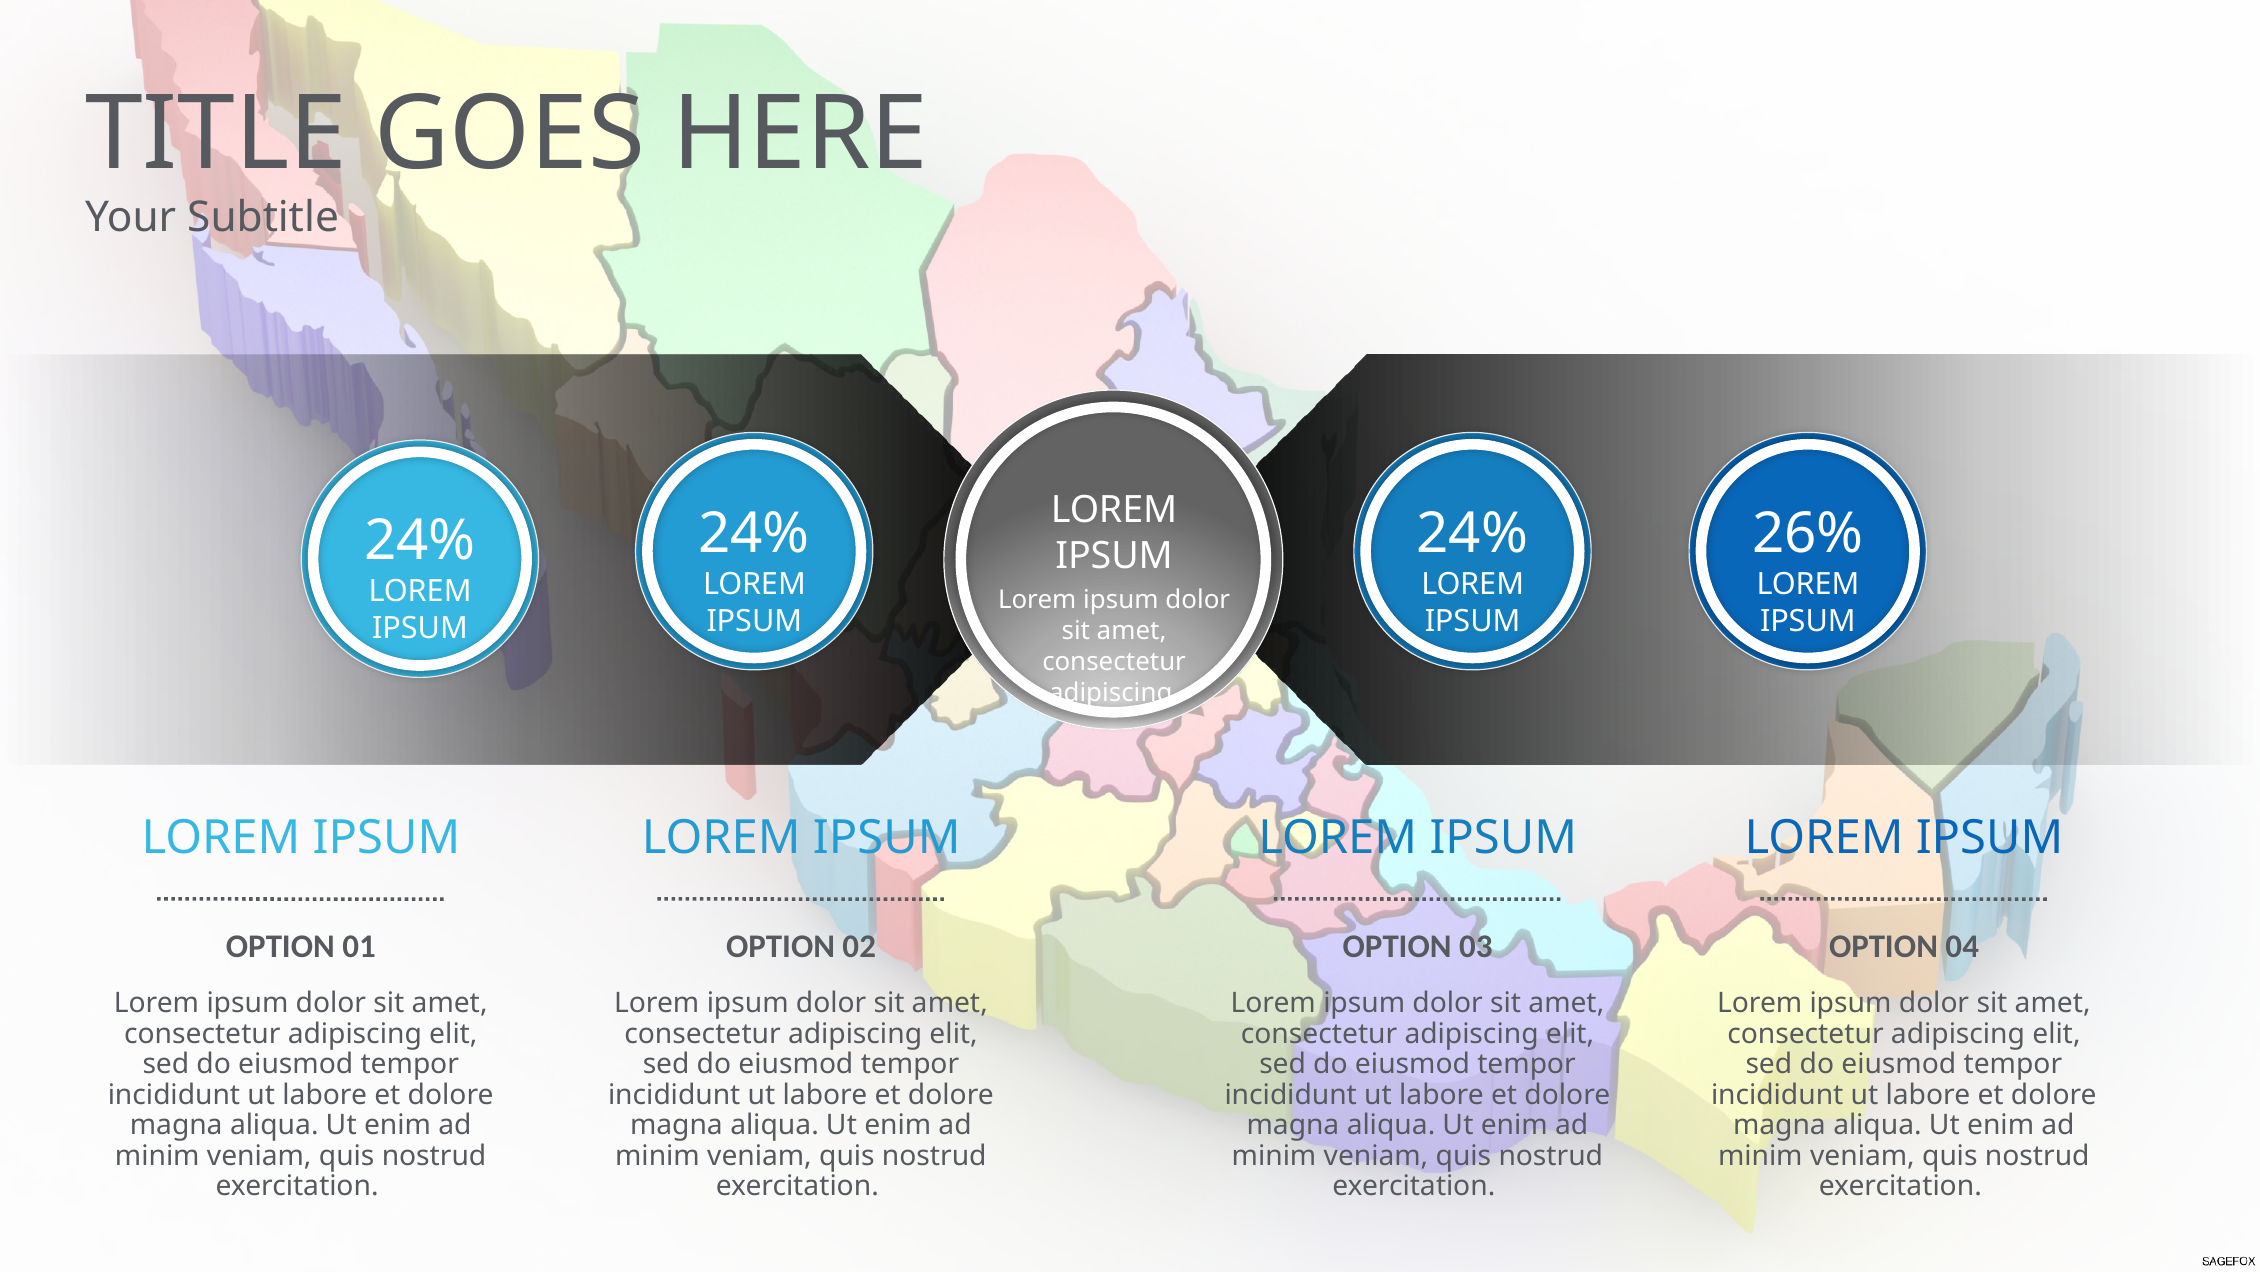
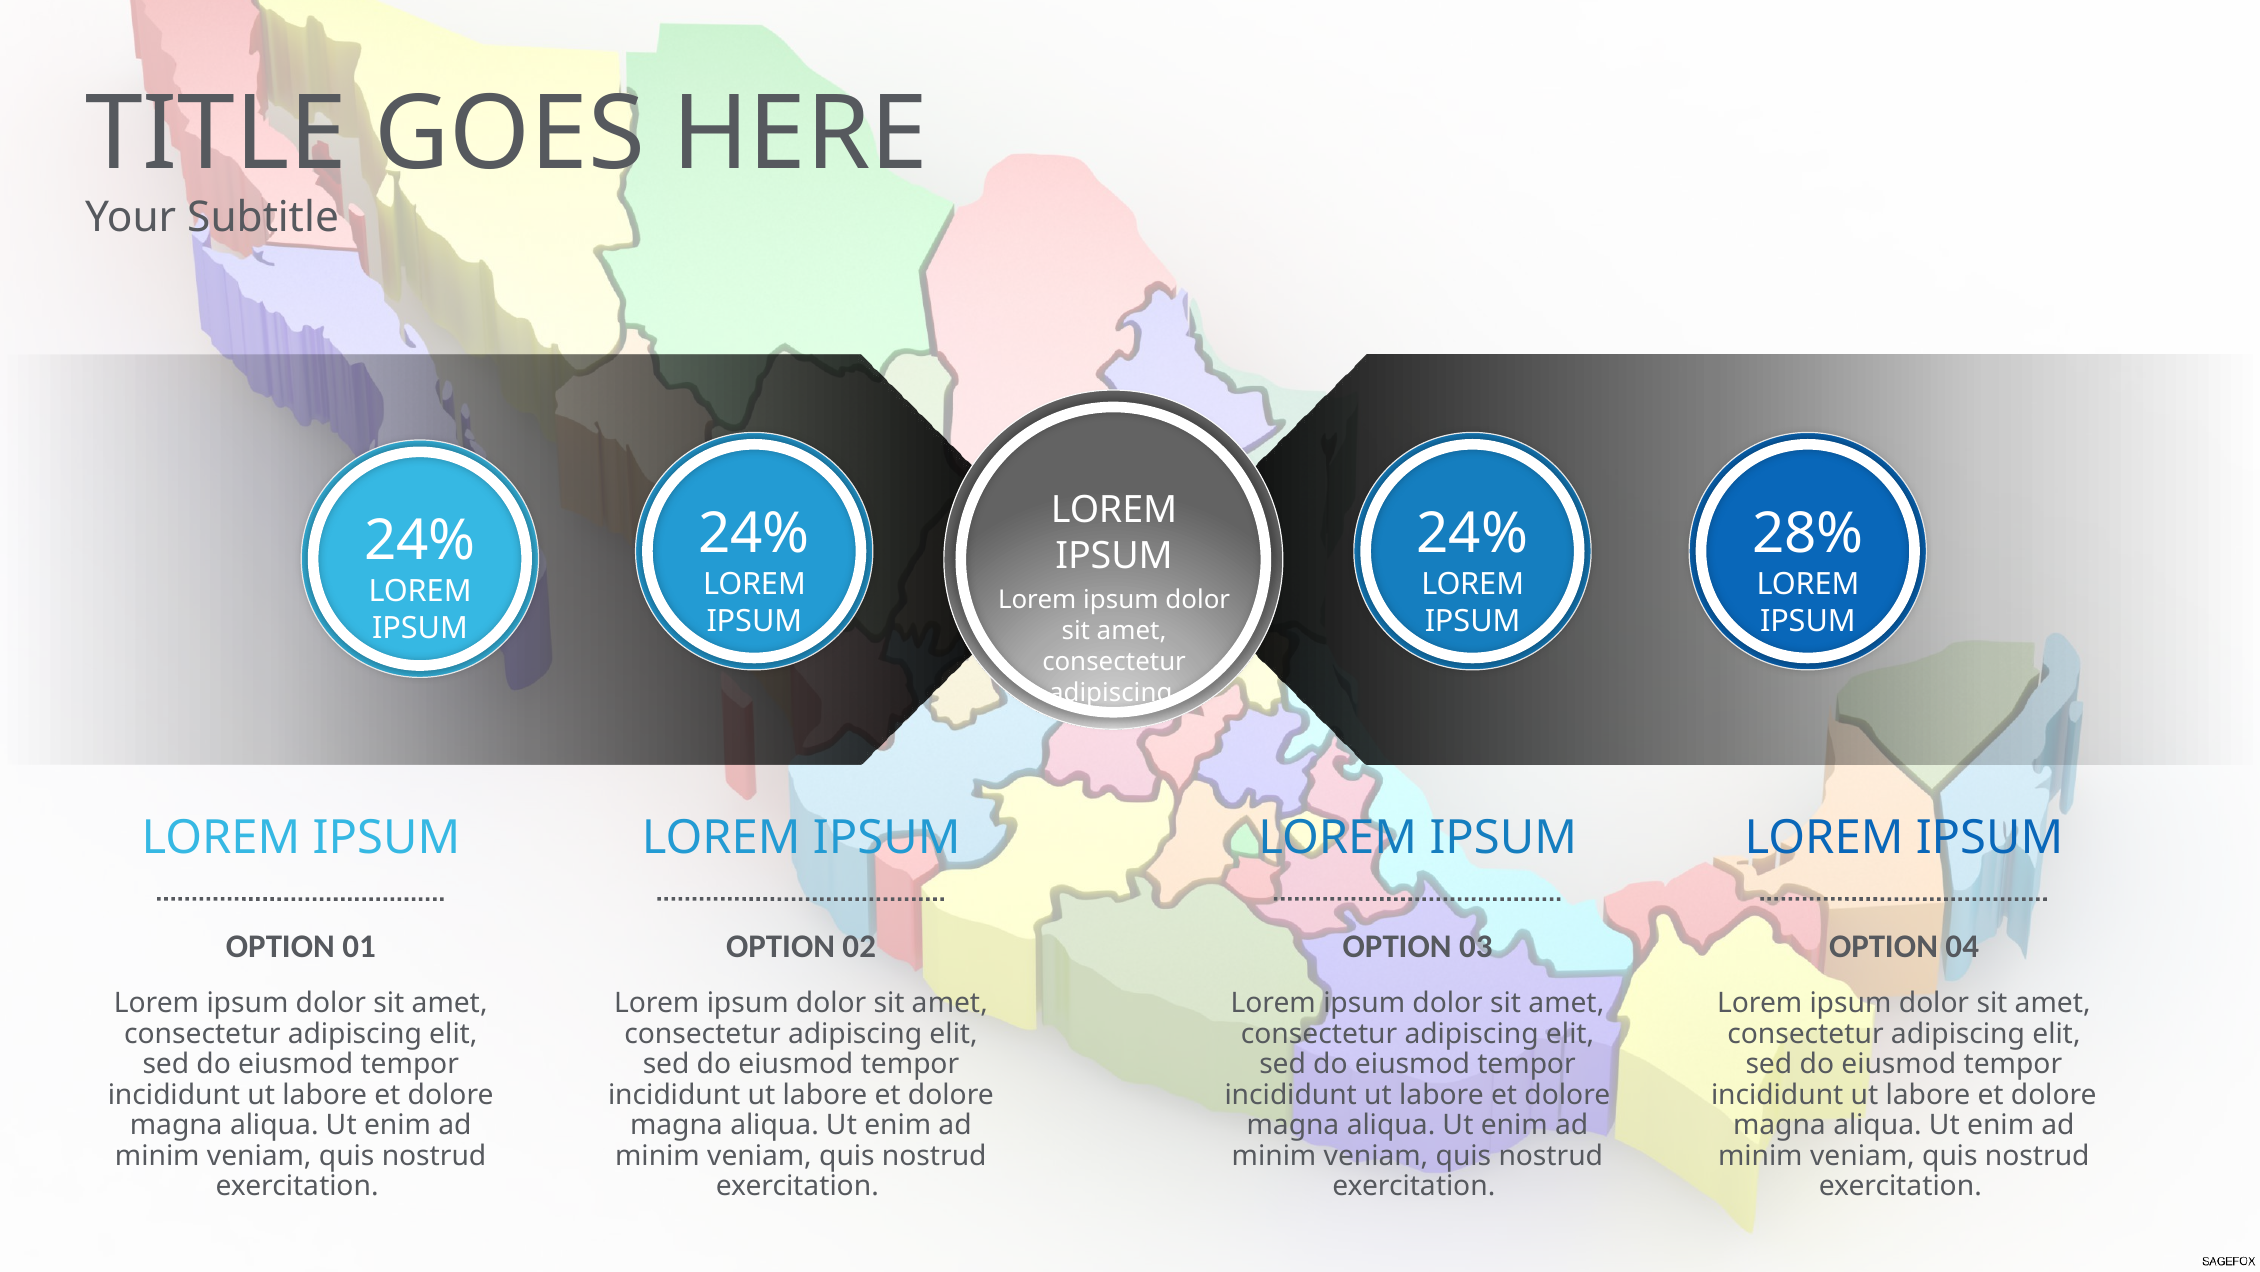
26%: 26% -> 28% (1808, 533)
